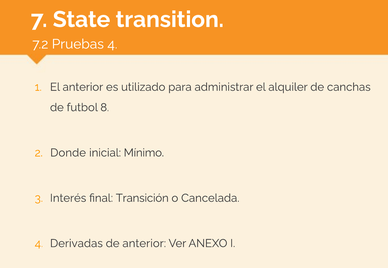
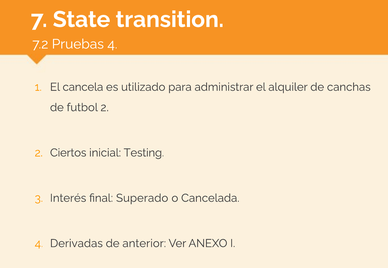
El anterior: anterior -> cancela (83, 87)
futbol 8: 8 -> 2 (105, 108)
Donde: Donde -> Ciertos (68, 153)
Mínimo: Mínimo -> Testing (144, 153)
Transición: Transición -> Superado (142, 199)
